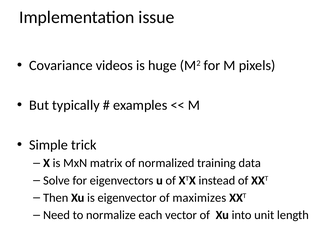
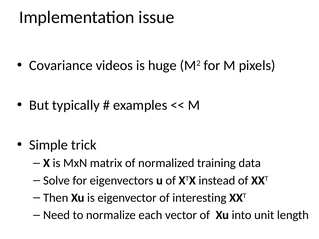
maximizes: maximizes -> interesting (199, 198)
